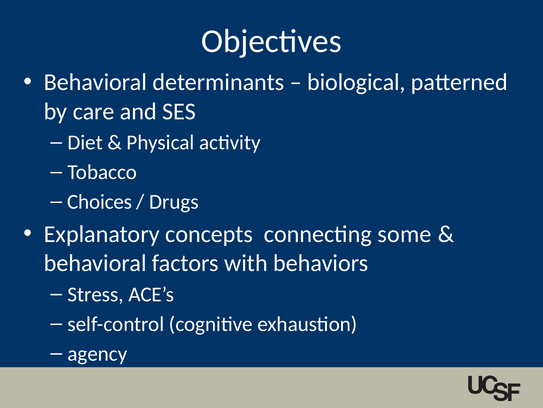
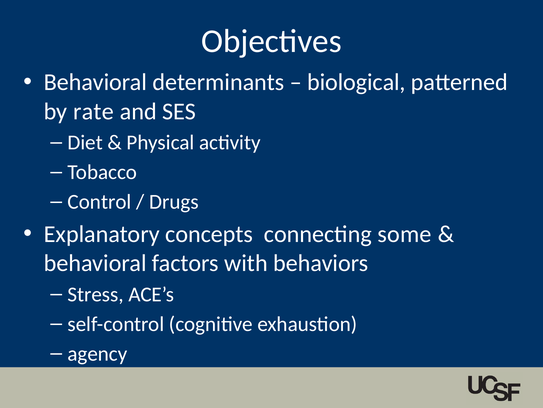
care: care -> rate (93, 111)
Choices: Choices -> Control (100, 202)
